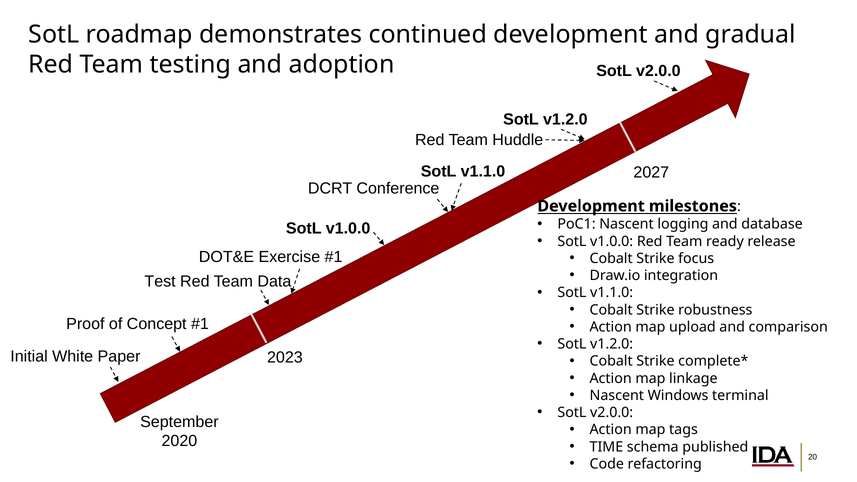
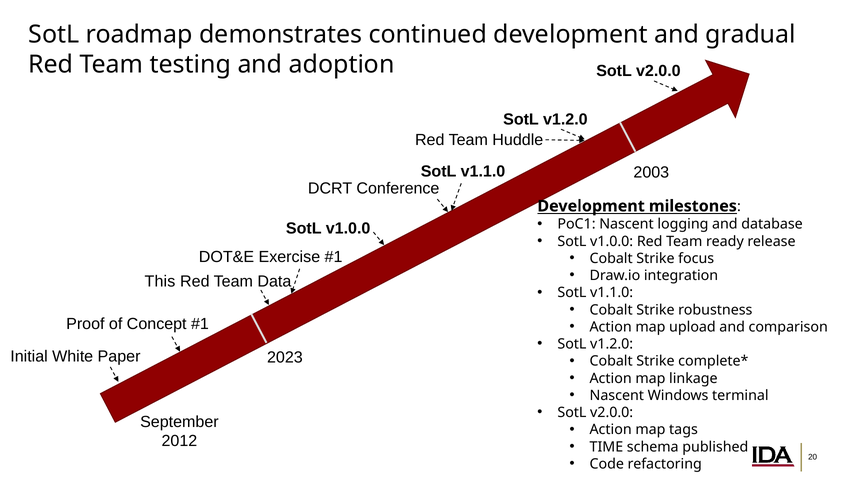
2027: 2027 -> 2003 (651, 173)
Test: Test -> This (160, 282)
2020: 2020 -> 2012 (179, 441)
